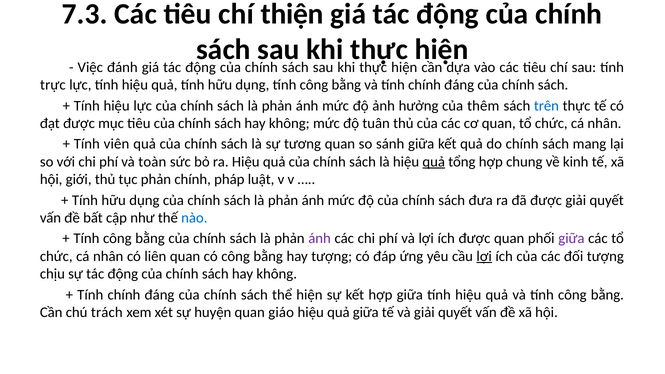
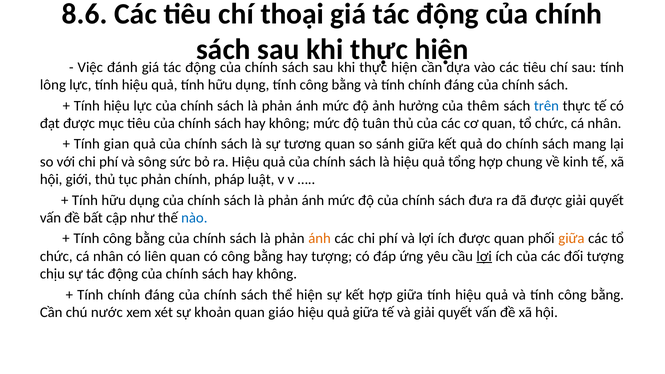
7.3: 7.3 -> 8.6 (85, 14)
thiện: thiện -> thoại (292, 14)
trực: trực -> lông (53, 85)
viên: viên -> gian (117, 144)
toàn: toàn -> sông (152, 162)
quả underline: present -> none (434, 162)
ánh colour: purple -> orange (320, 239)
giữa colour: purple -> orange (571, 239)
trách: trách -> nước (107, 312)
huyện: huyện -> khoản (213, 312)
